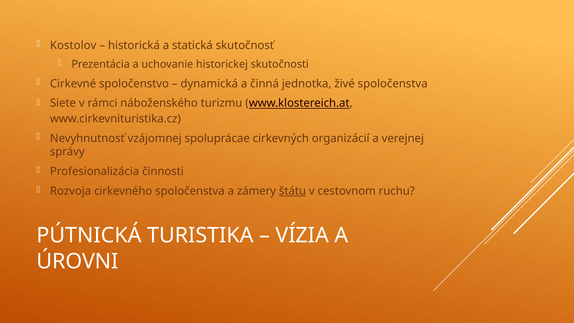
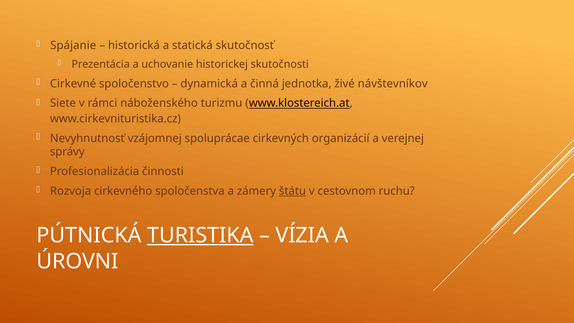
Kostolov: Kostolov -> Spájanie (73, 45)
živé spoločenstva: spoločenstva -> návštevníkov (393, 84)
TURISTIKA underline: none -> present (200, 235)
